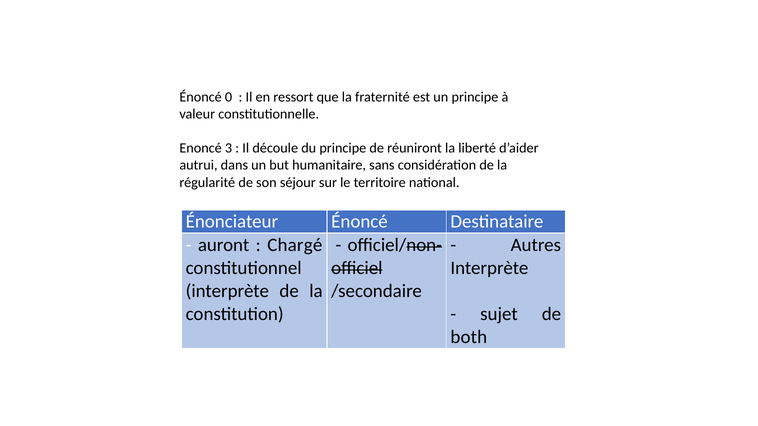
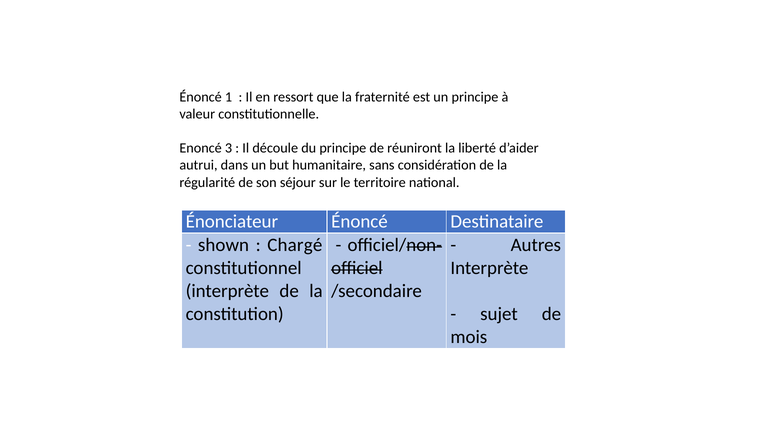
0: 0 -> 1 (229, 97)
auront: auront -> shown (224, 245)
both: both -> mois (469, 337)
